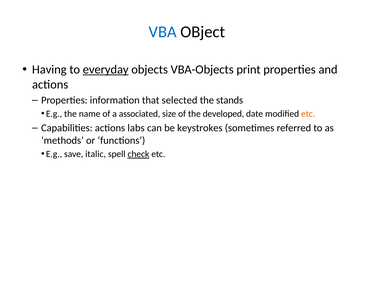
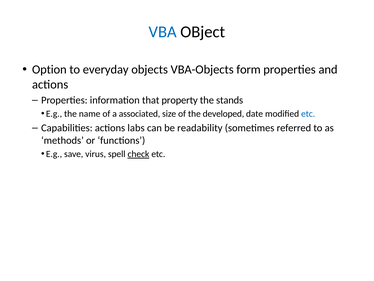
Having: Having -> Option (49, 69)
everyday underline: present -> none (106, 69)
print: print -> form (249, 69)
selected: selected -> property (180, 100)
etc colour: orange -> blue (308, 114)
keystrokes: keystrokes -> readability (200, 128)
italic: italic -> virus (96, 154)
